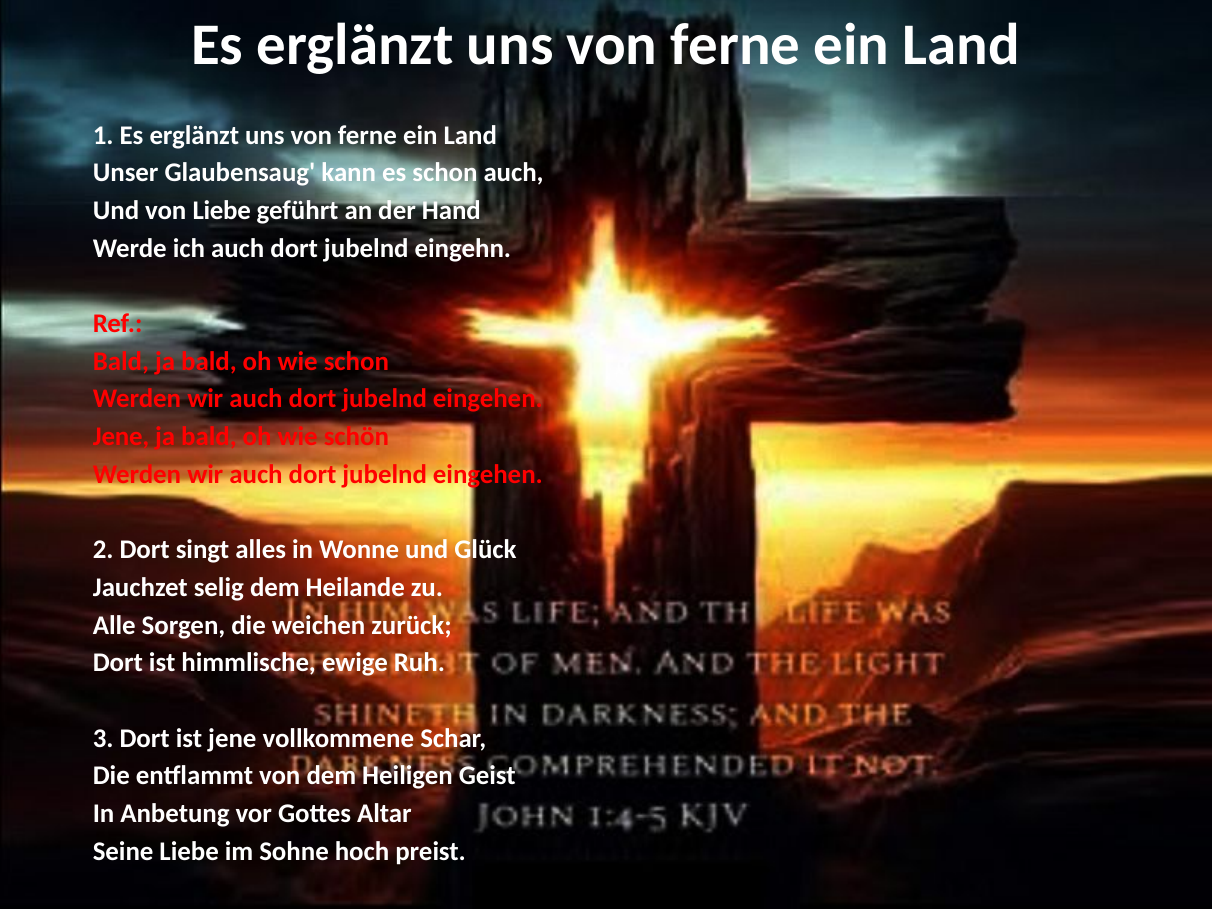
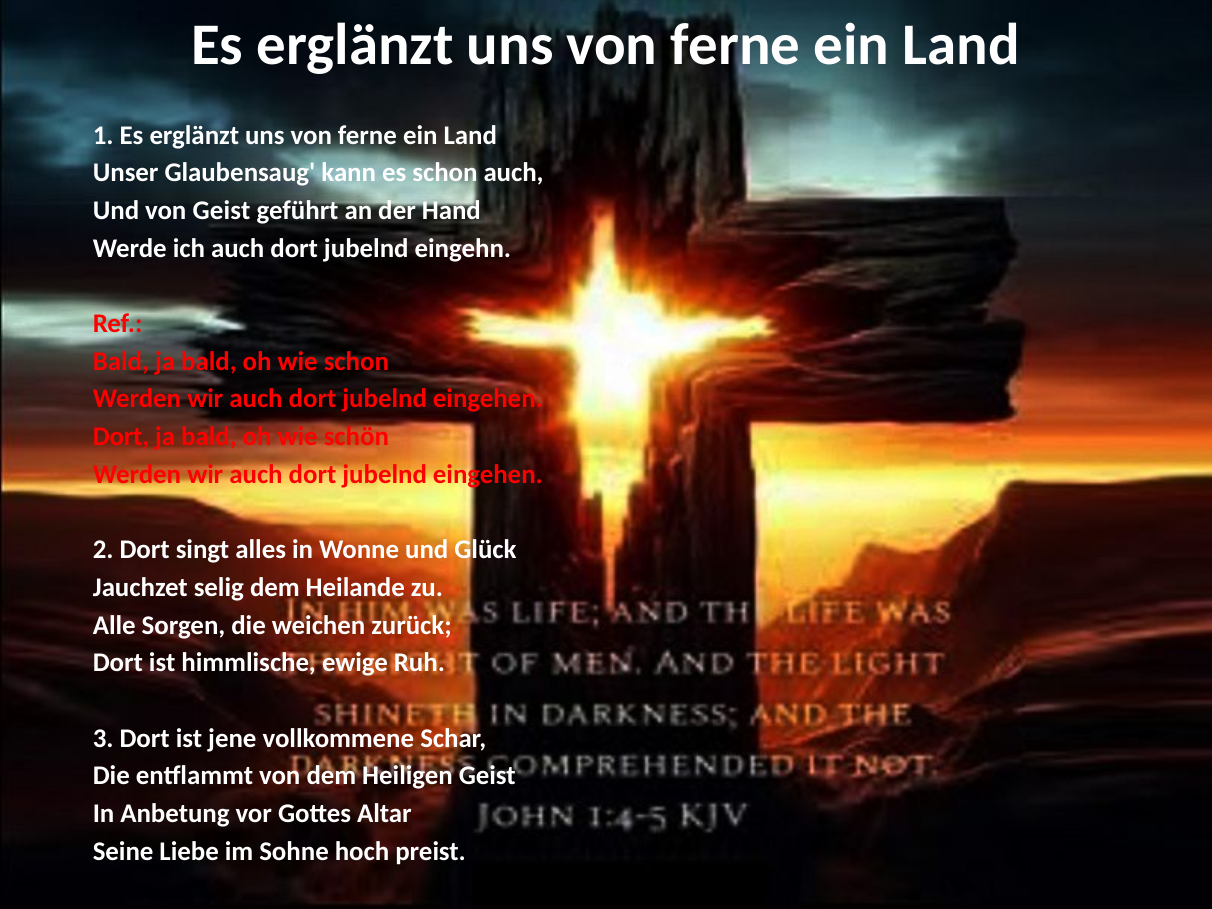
von Liebe: Liebe -> Geist (221, 211)
Jene: Jene -> Dort (121, 437)
